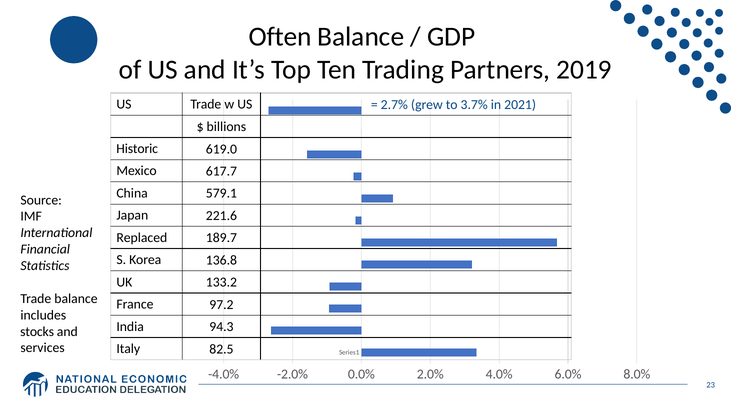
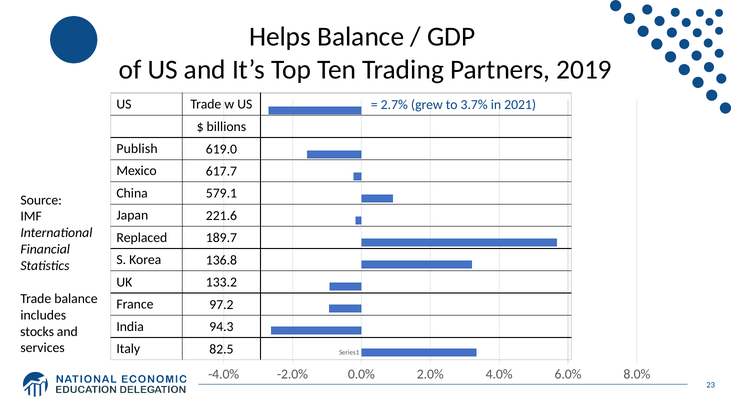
Often: Often -> Helps (280, 37)
Historic: Historic -> Publish (137, 149)
